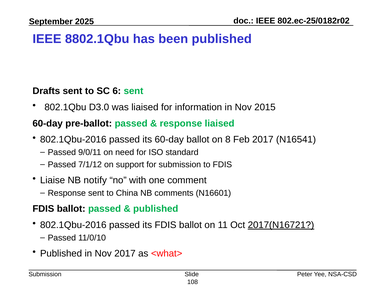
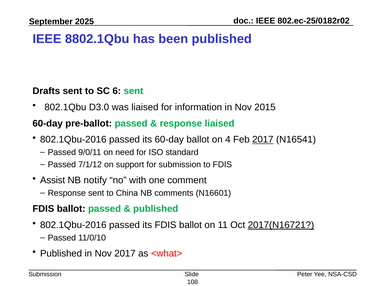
8: 8 -> 4 (228, 140)
2017 underline: none -> present (263, 140)
Liaise: Liaise -> Assist (53, 181)
